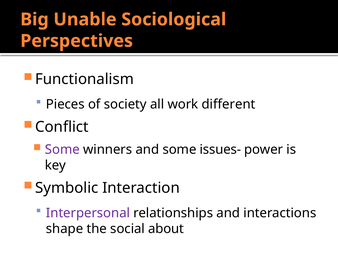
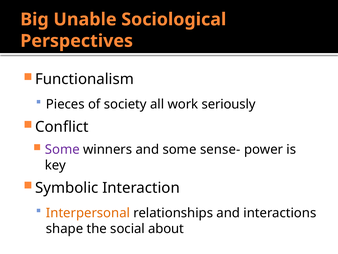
different: different -> seriously (229, 104)
issues-: issues- -> sense- (220, 149)
Interpersonal colour: purple -> orange (88, 213)
